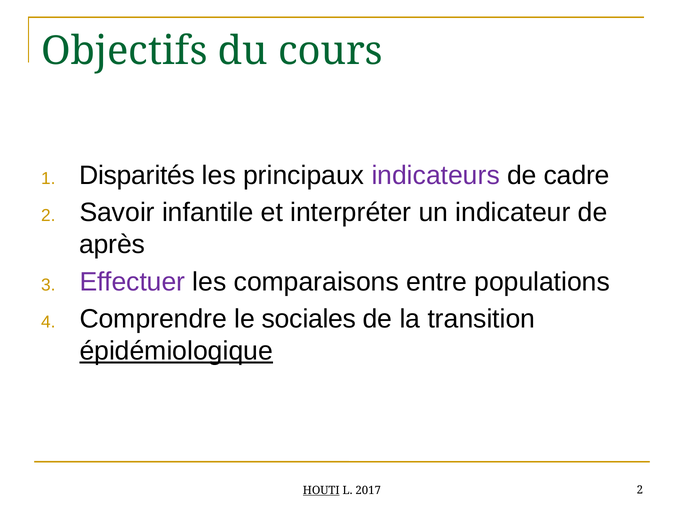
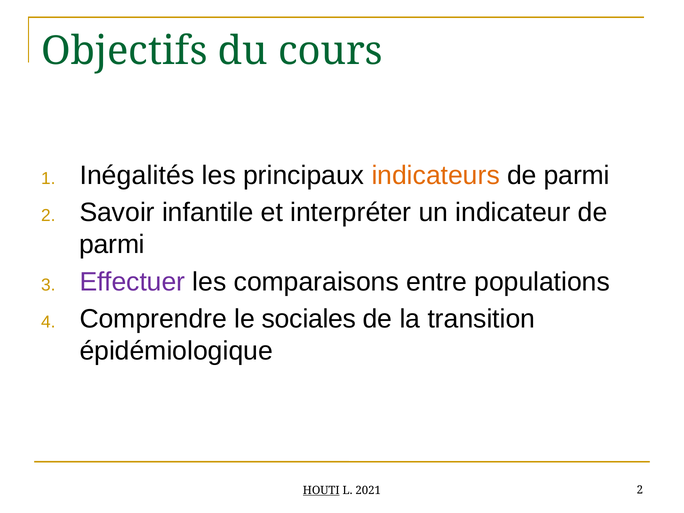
Disparités: Disparités -> Inégalités (137, 175)
indicateurs colour: purple -> orange (436, 175)
cadre: cadre -> parmi (577, 175)
après: après -> parmi (112, 245)
épidémiologique underline: present -> none (176, 351)
2017: 2017 -> 2021 (368, 490)
